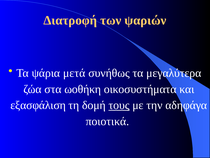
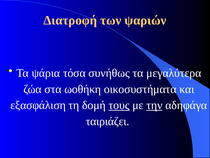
μετά: μετά -> τόσα (74, 73)
την underline: none -> present (154, 105)
ποιοτικά: ποιοτικά -> ταιριάζει (108, 121)
